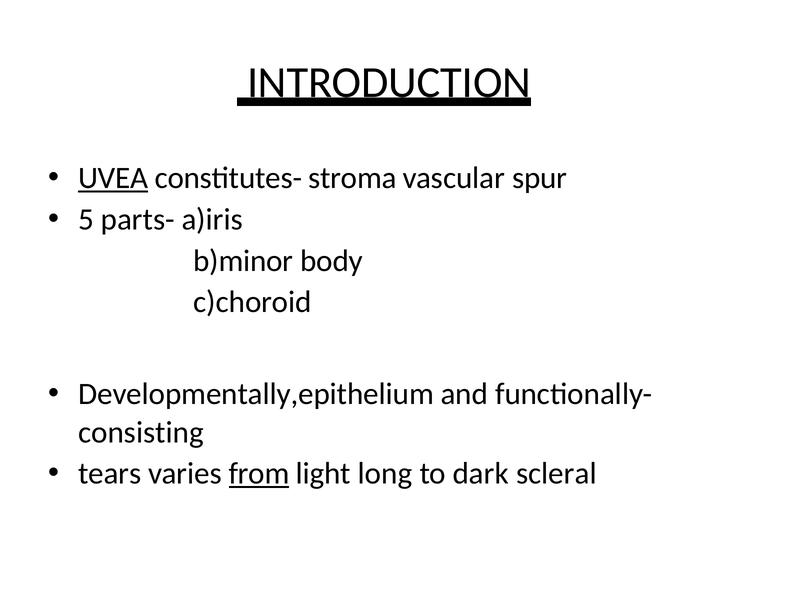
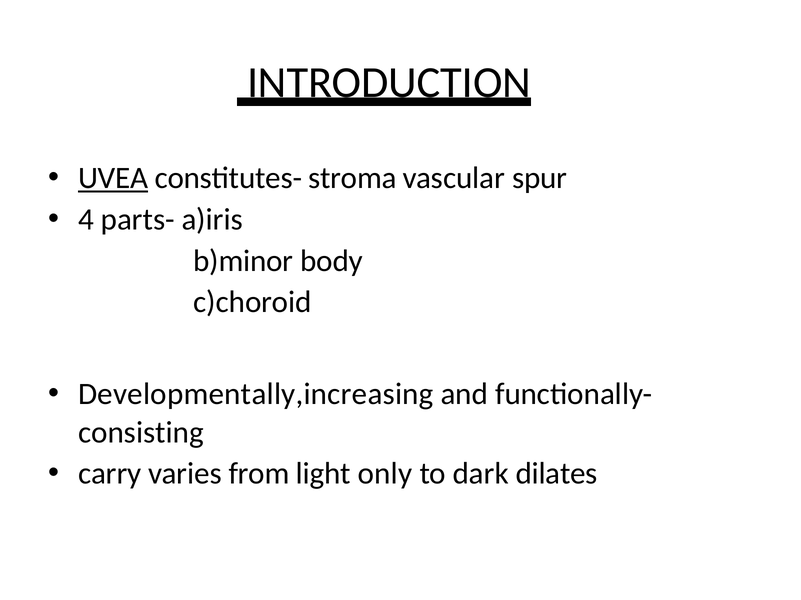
5: 5 -> 4 (86, 220)
Developmentally,epithelium: Developmentally,epithelium -> Developmentally,increasing (256, 395)
tears: tears -> carry (110, 474)
from underline: present -> none (259, 474)
long: long -> only (385, 474)
scleral: scleral -> dilates (557, 474)
